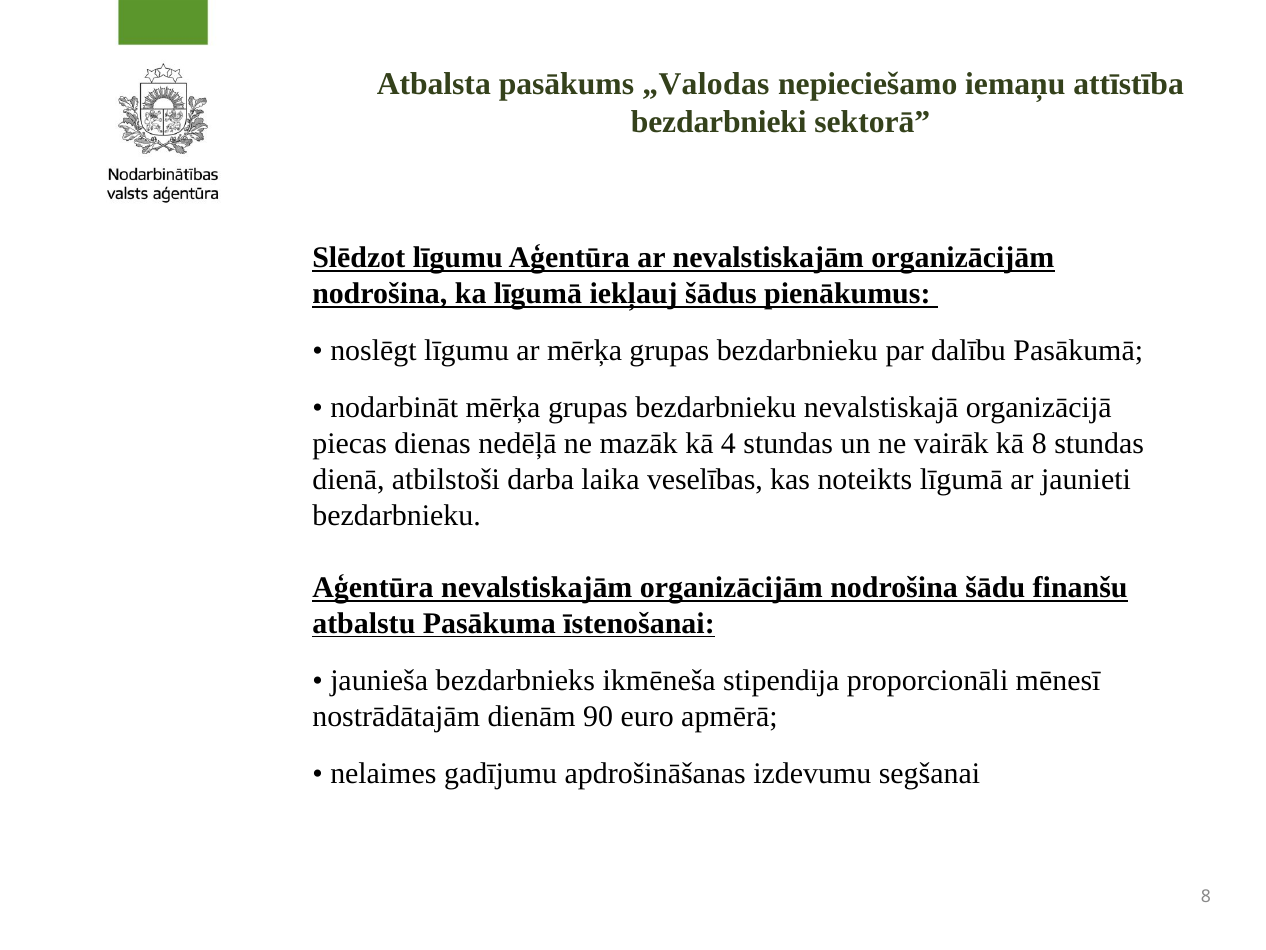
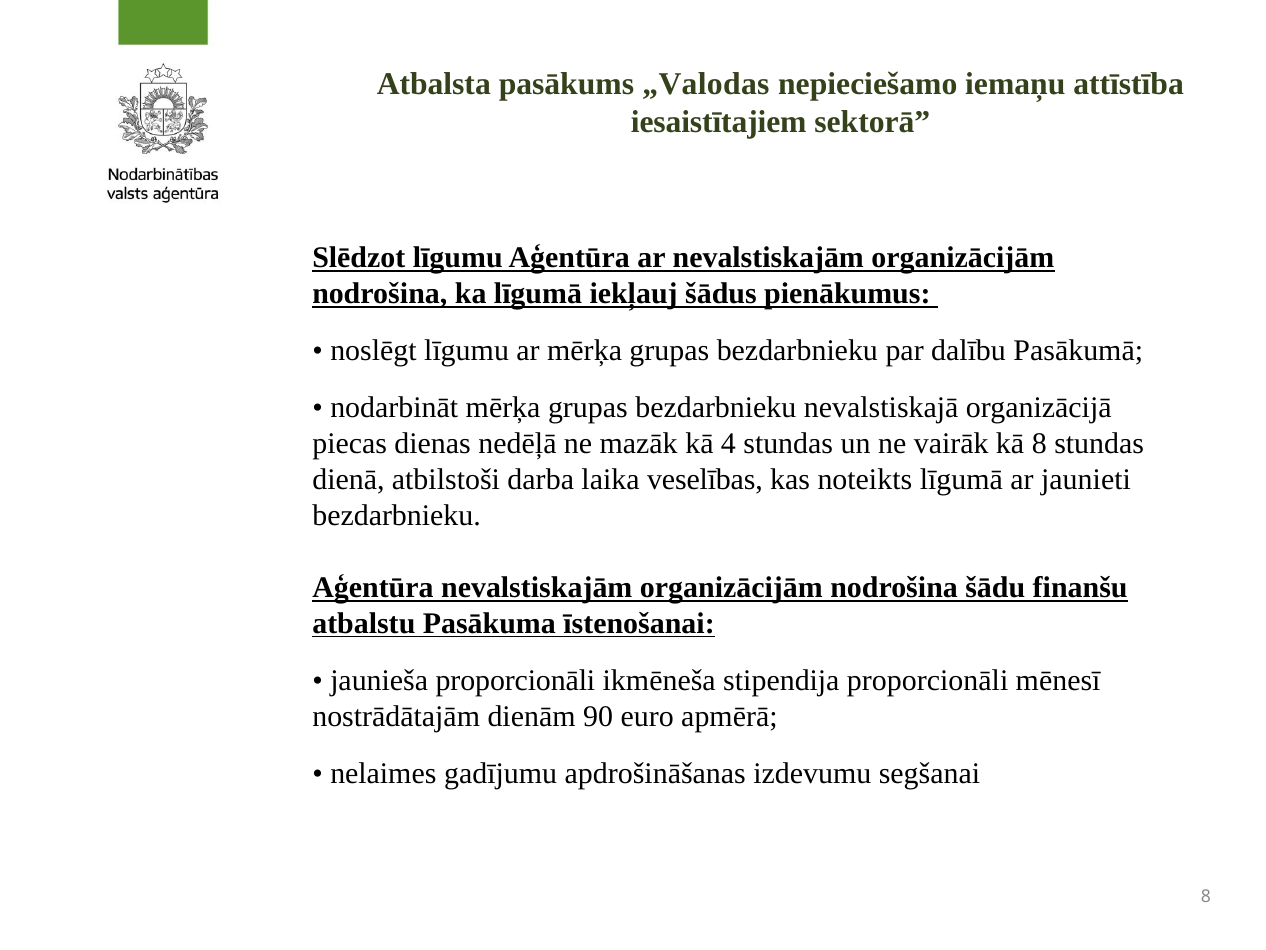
bezdarbnieki: bezdarbnieki -> iesaistītajiem (719, 122)
jaunieša bezdarbnieks: bezdarbnieks -> proporcionāli (515, 680)
